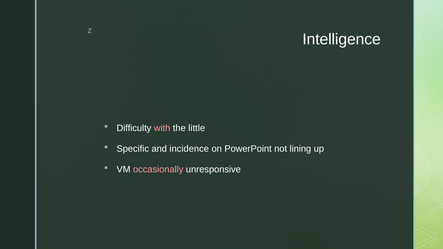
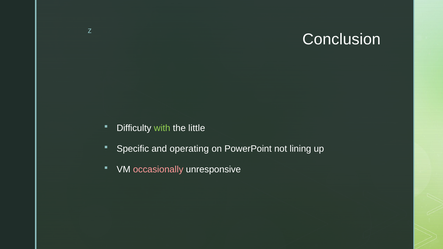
Intelligence: Intelligence -> Conclusion (342, 39)
with colour: pink -> light green (162, 128)
incidence: incidence -> operating (189, 149)
